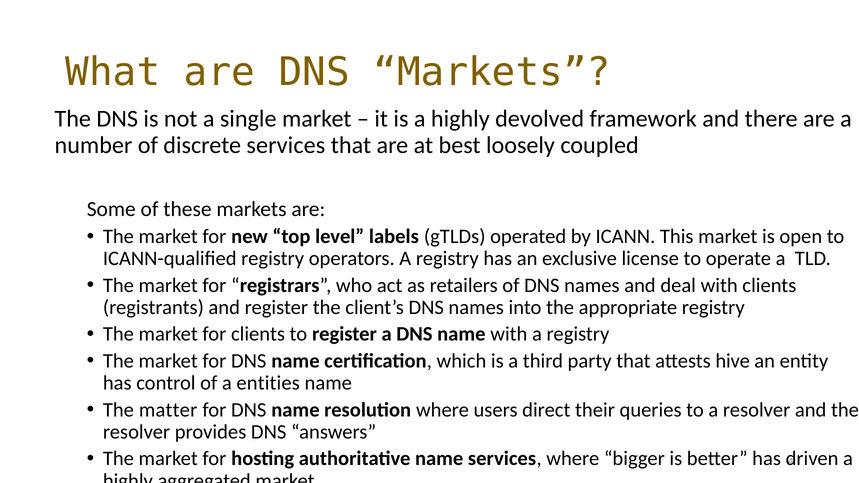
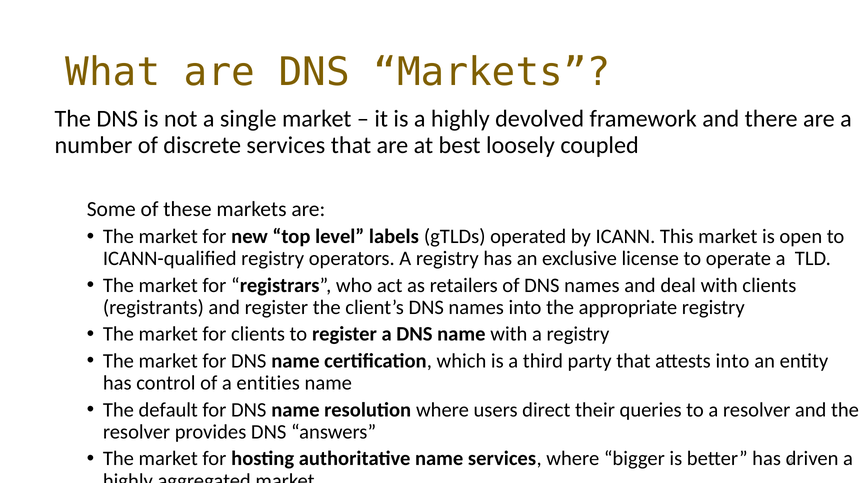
attests hive: hive -> into (732, 361)
matter: matter -> default (168, 410)
